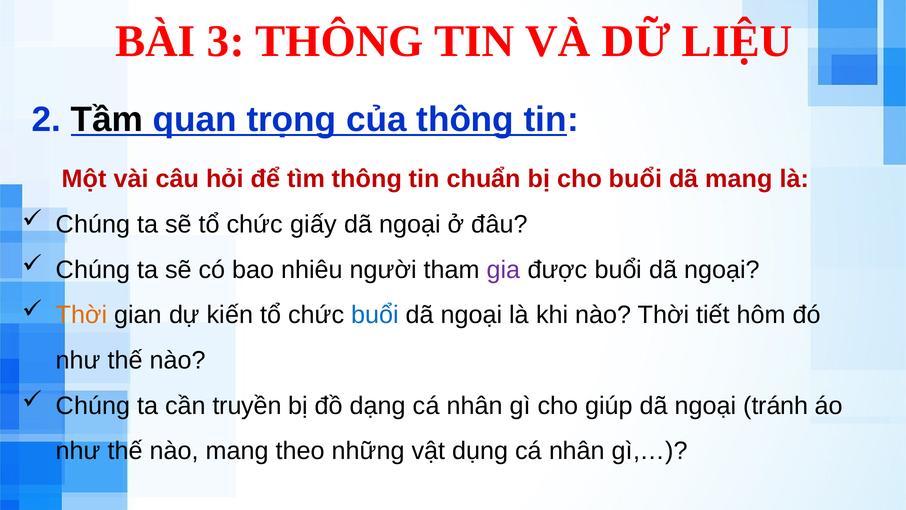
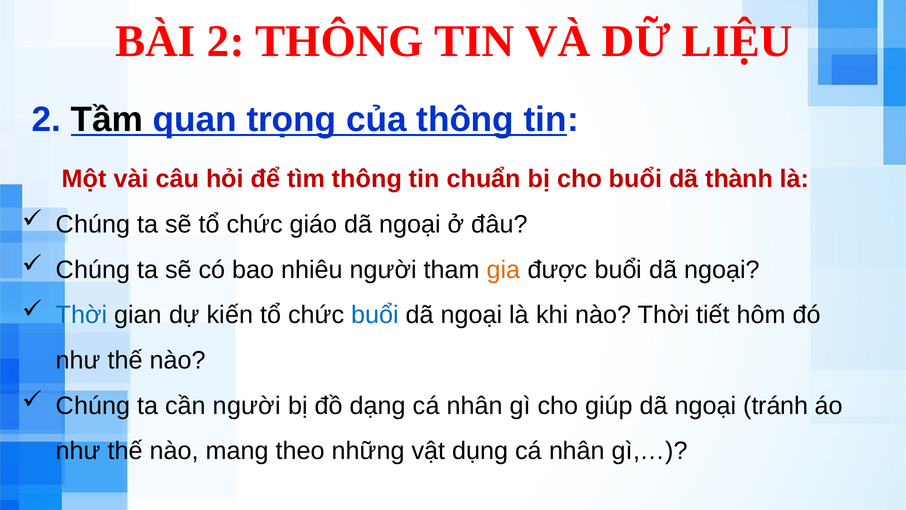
BÀI 3: 3 -> 2 (226, 41)
dã mang: mang -> thành (739, 179)
giấy: giấy -> giáo (314, 224)
gia colour: purple -> orange (504, 270)
Thời colour: orange -> blue (82, 315)
cần truyền: truyền -> người (247, 405)
